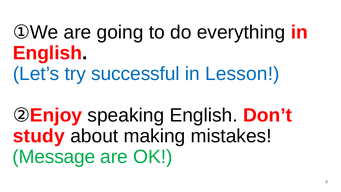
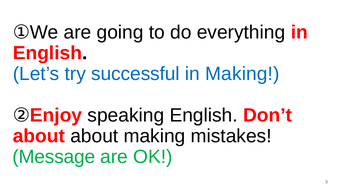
in Lesson: Lesson -> Making (242, 74)
study: study -> about (39, 136)
